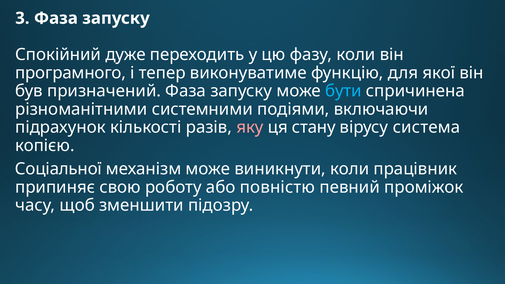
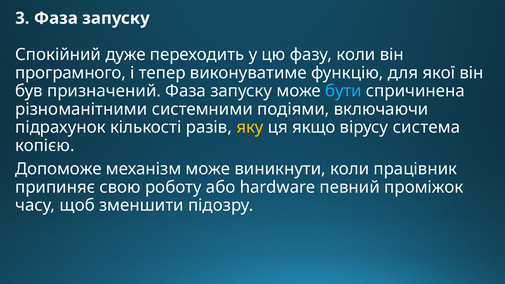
яку colour: pink -> yellow (250, 127)
стану: стану -> якщо (314, 127)
Соціальної: Соціальної -> Допоможе (58, 169)
повністю: повністю -> hardware (278, 187)
